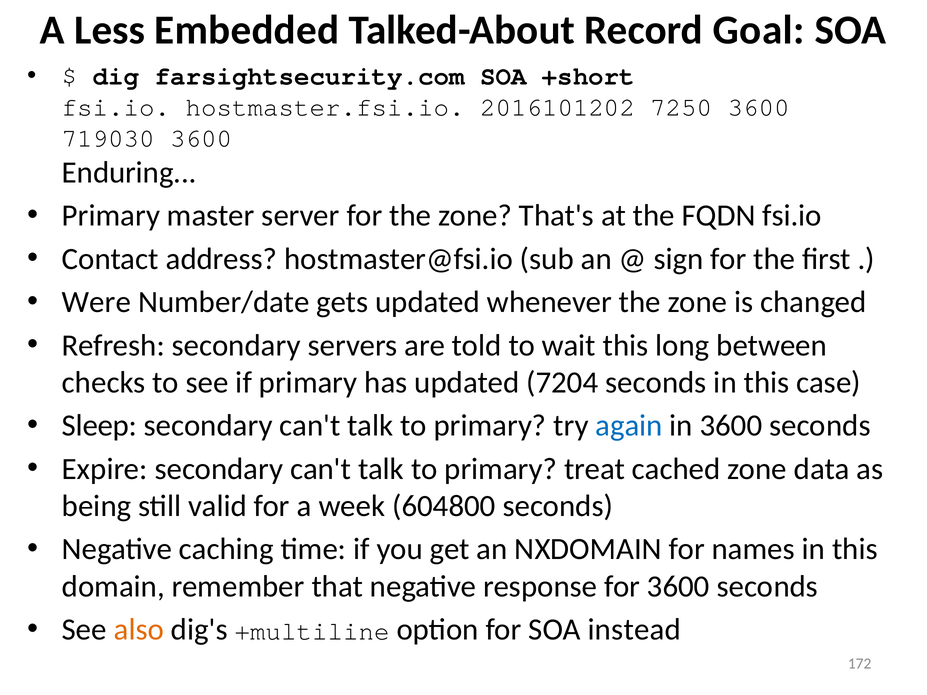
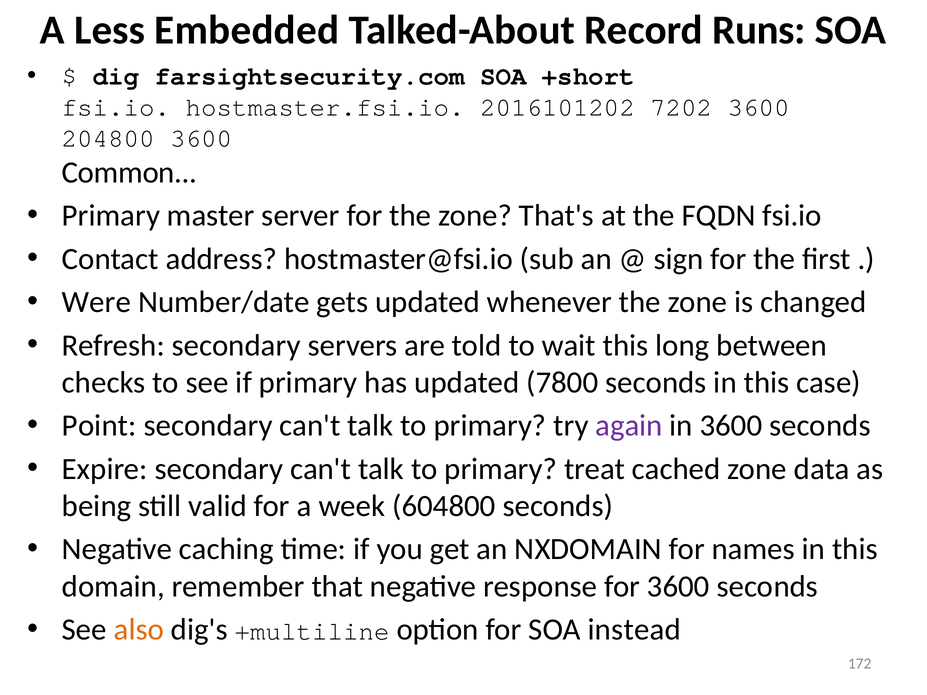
Goal: Goal -> Runs (759, 30)
7250: 7250 -> 7202 (681, 107)
719030: 719030 -> 204800 (108, 138)
Enduring: Enduring -> Common (129, 173)
7204: 7204 -> 7800 (562, 383)
Sleep: Sleep -> Point (99, 426)
again colour: blue -> purple (629, 426)
